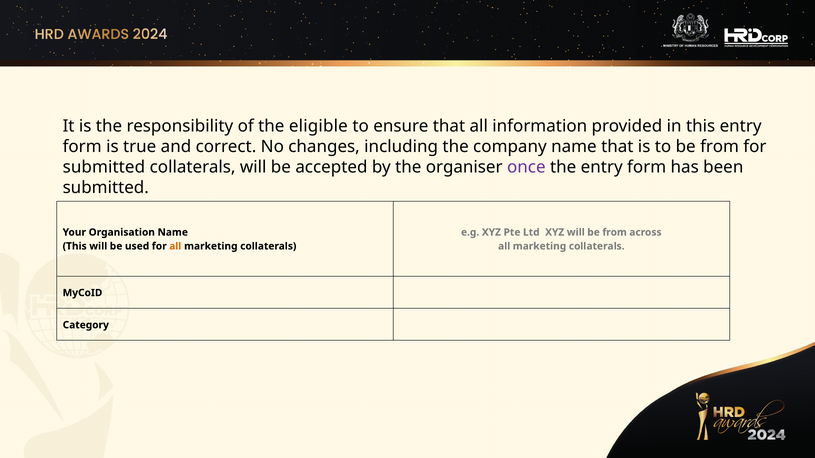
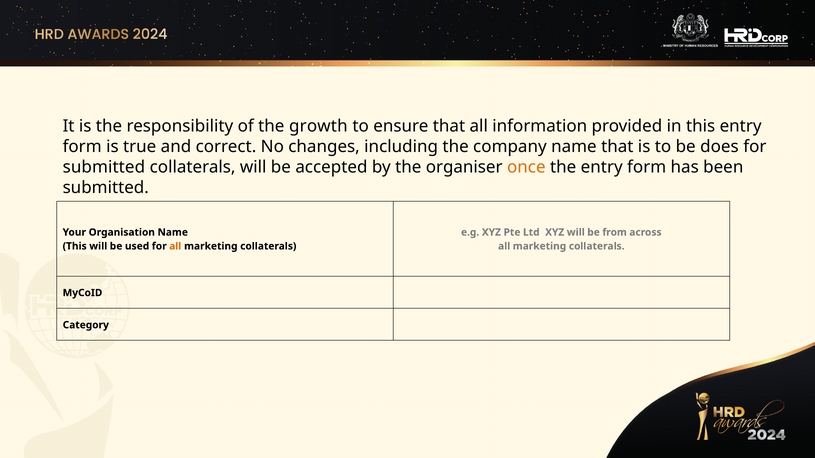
eligible: eligible -> growth (318, 127)
to be from: from -> does (719, 147)
once colour: purple -> orange (526, 167)
